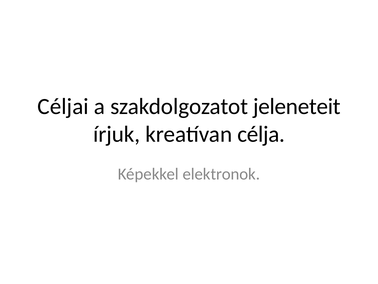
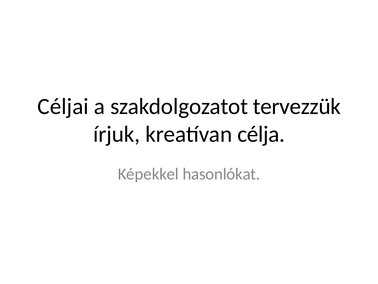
jeleneteit: jeleneteit -> tervezzük (297, 106)
elektronok: elektronok -> hasonlókat (221, 174)
